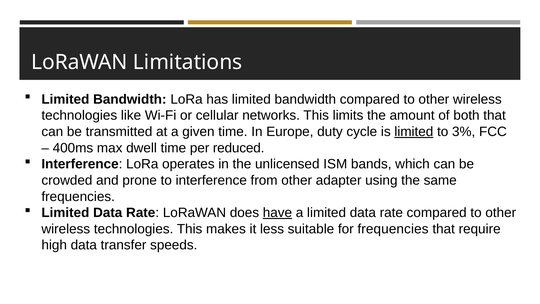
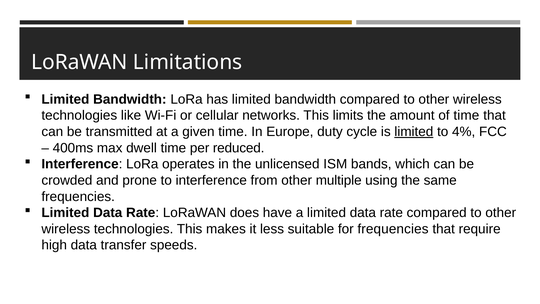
of both: both -> time (466, 115)
3%: 3% -> 4% (464, 132)
adapter: adapter -> multiple (339, 180)
have underline: present -> none (277, 213)
